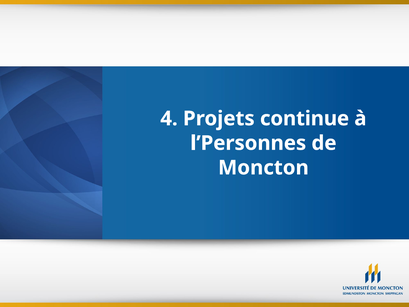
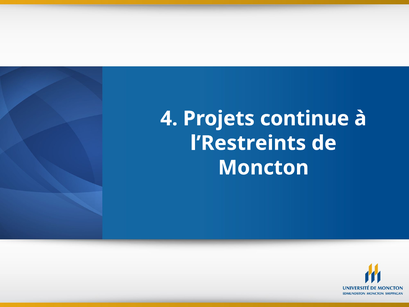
l’Personnes: l’Personnes -> l’Restreints (248, 143)
